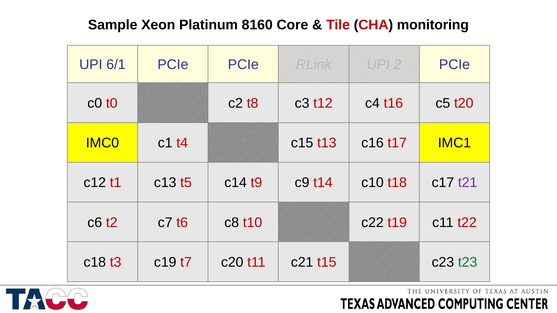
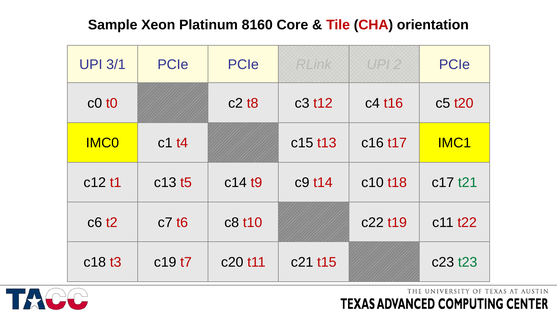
monitoring: monitoring -> orientation (433, 25)
6/1: 6/1 -> 3/1 (116, 65)
t21 colour: purple -> green (468, 183)
